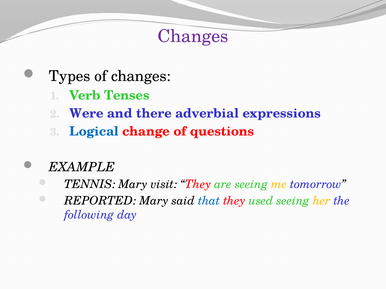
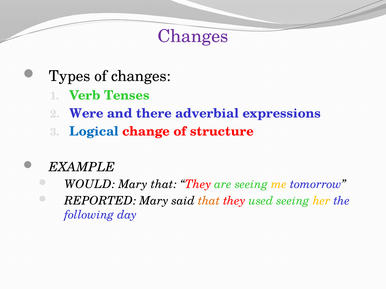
questions: questions -> structure (222, 131)
TENNIS: TENNIS -> WOULD (90, 185)
Mary visit: visit -> that (164, 185)
that colour: blue -> orange (209, 201)
